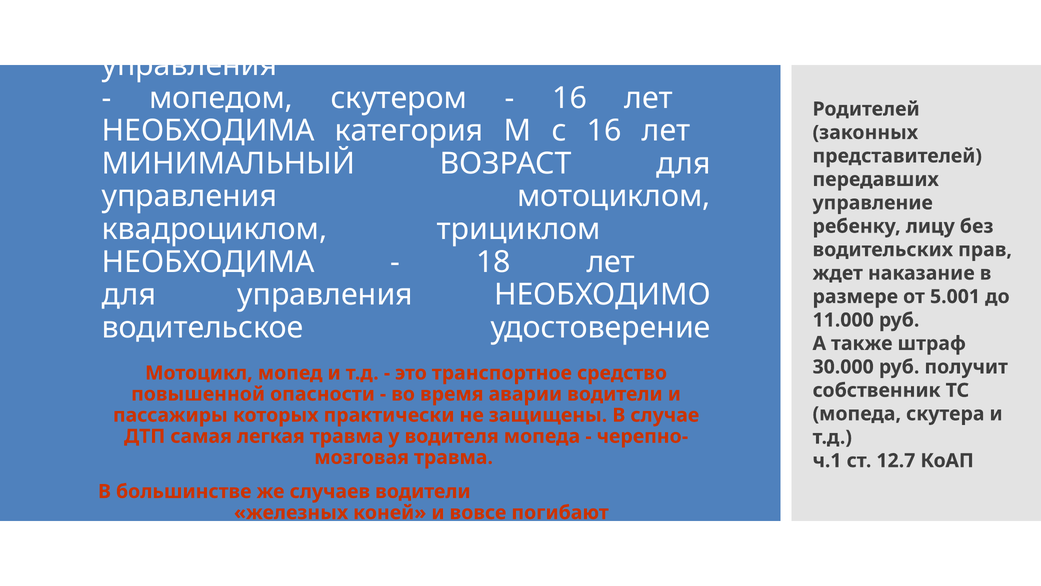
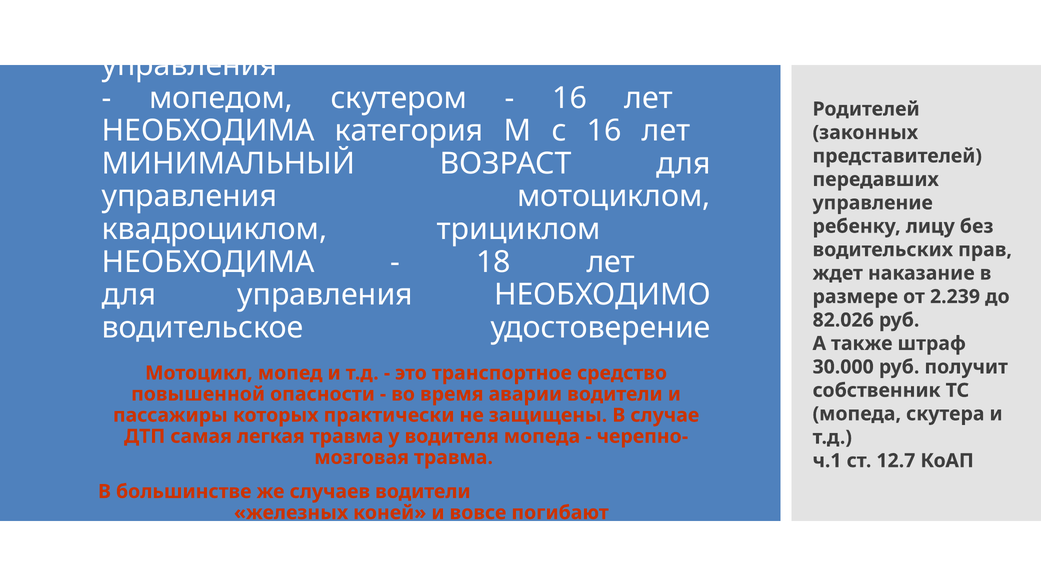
5.001: 5.001 -> 2.239 (955, 296)
11.000: 11.000 -> 82.026 (843, 320)
